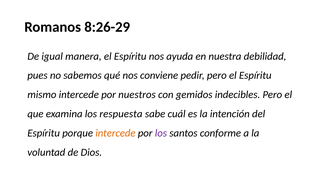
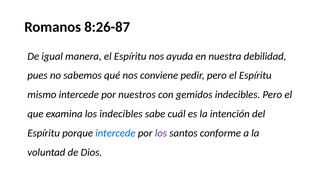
8:26-29: 8:26-29 -> 8:26-87 (107, 27)
los respuesta: respuesta -> indecibles (121, 114)
intercede colour: orange -> blue (115, 133)
